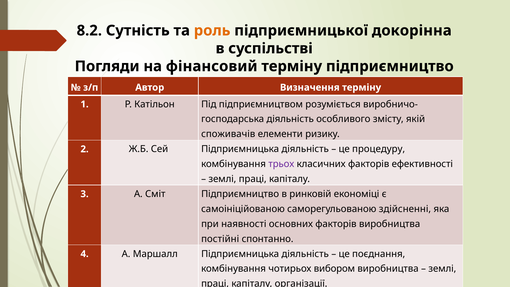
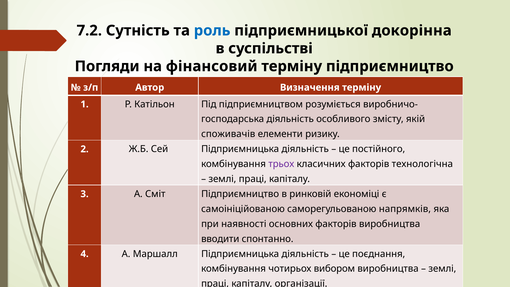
8.2: 8.2 -> 7.2 (89, 31)
роль colour: orange -> blue (212, 31)
процедуру: процедуру -> постійного (379, 149)
ефективності: ефективності -> технологічна (422, 164)
здійсненні: здійсненні -> напрямків (405, 209)
постійні: постійні -> вводити (220, 239)
